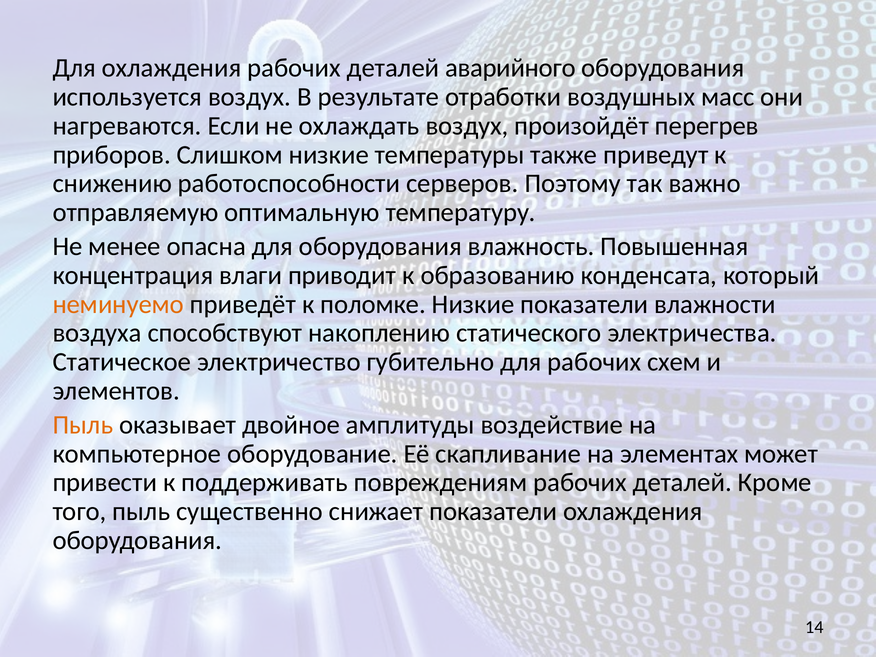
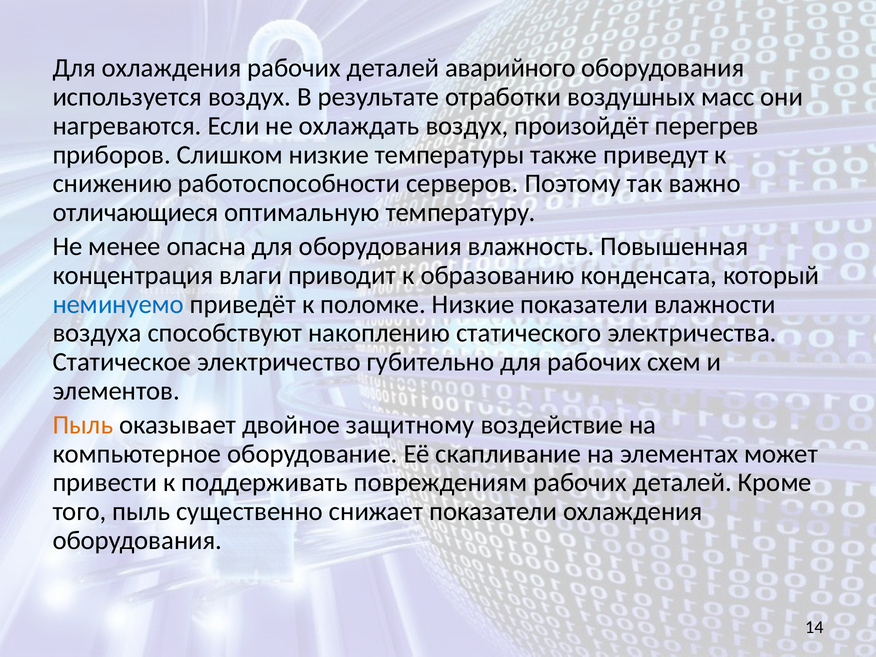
отправляемую: отправляемую -> отличающиеся (136, 212)
неминуемо colour: orange -> blue (118, 304)
амплитуды: амплитуды -> защитному (410, 425)
